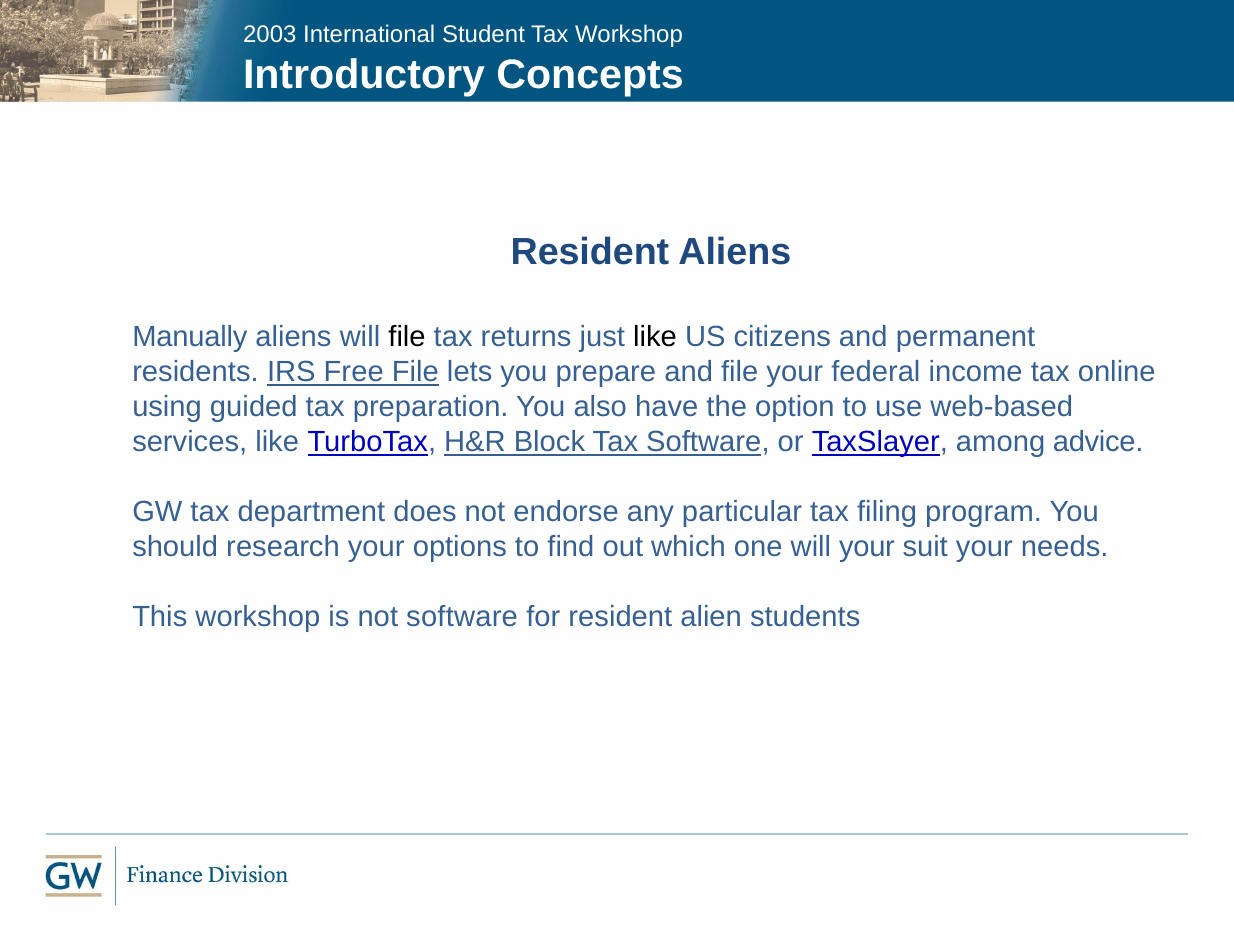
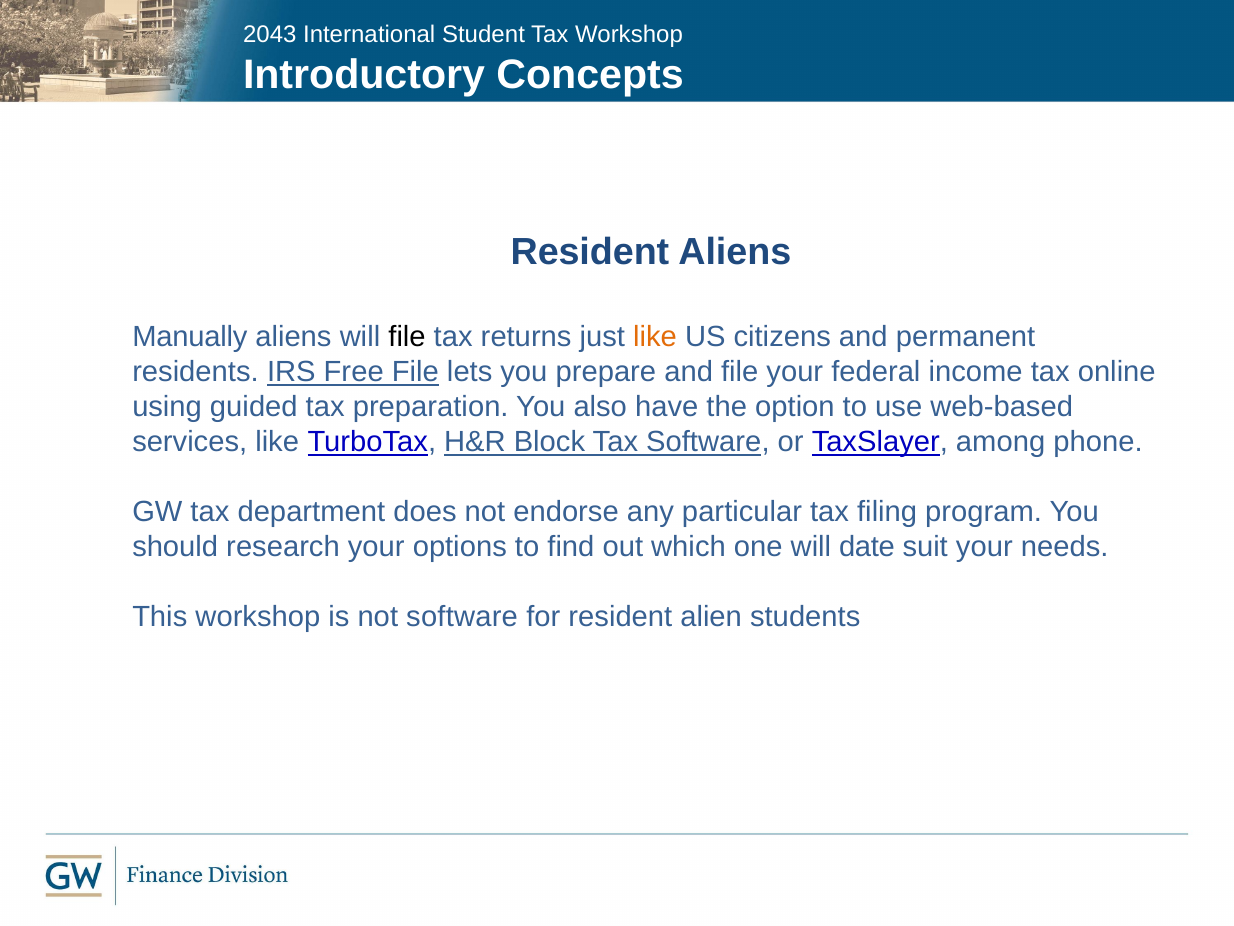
2003: 2003 -> 2043 (270, 35)
like colour: black -> orange (655, 337)
advice: advice -> phone (1098, 442)
will your: your -> date (867, 547)
